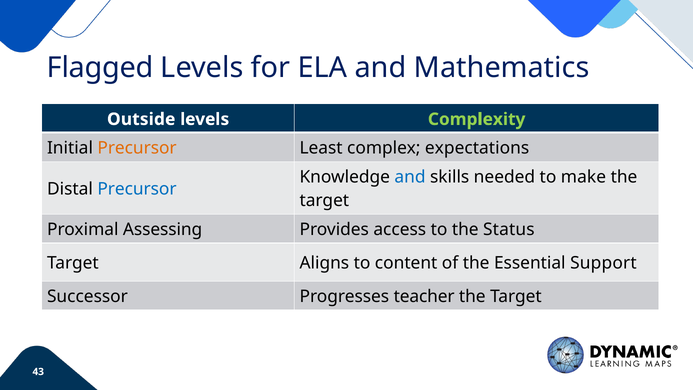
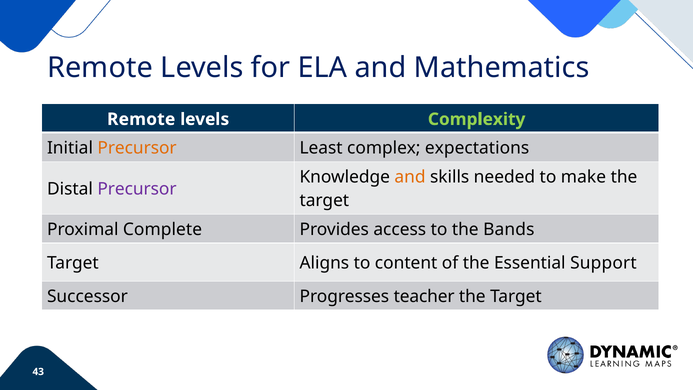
Flagged: Flagged -> Remote (100, 68)
Outside: Outside -> Remote (141, 119)
and colour: blue -> orange (410, 177)
Precursor colour: blue -> purple (137, 189)
Assessing: Assessing -> Complete (163, 229)
Status: Status -> Bands (509, 229)
